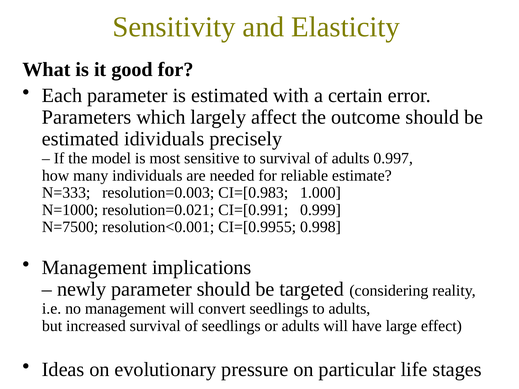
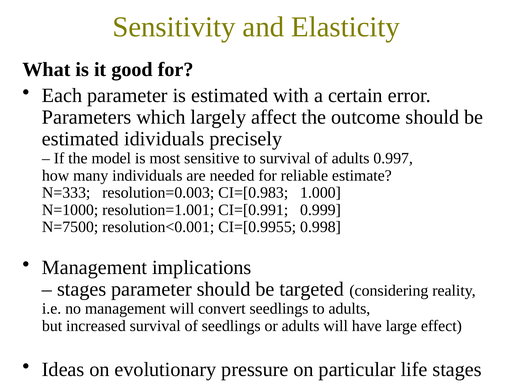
resolution=0.021: resolution=0.021 -> resolution=1.001 (158, 210)
newly: newly -> stages (82, 289)
